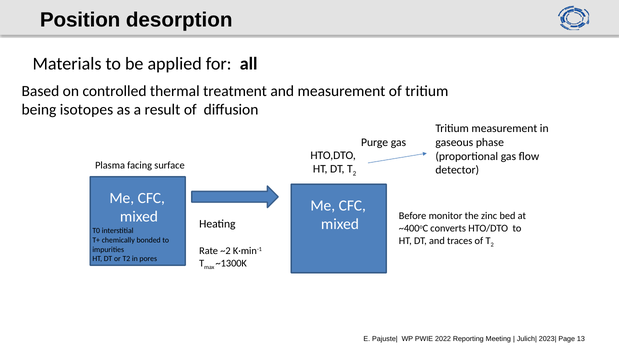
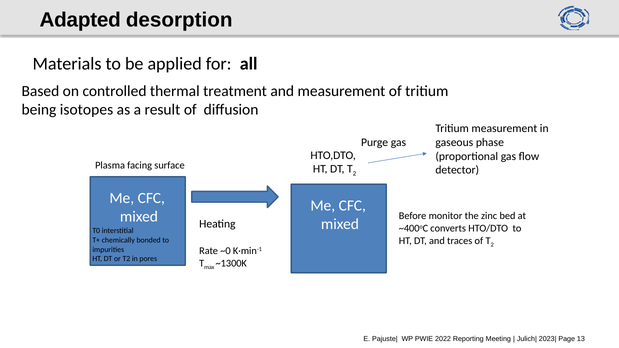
Position: Position -> Adapted (80, 20)
~2: ~2 -> ~0 (226, 251)
